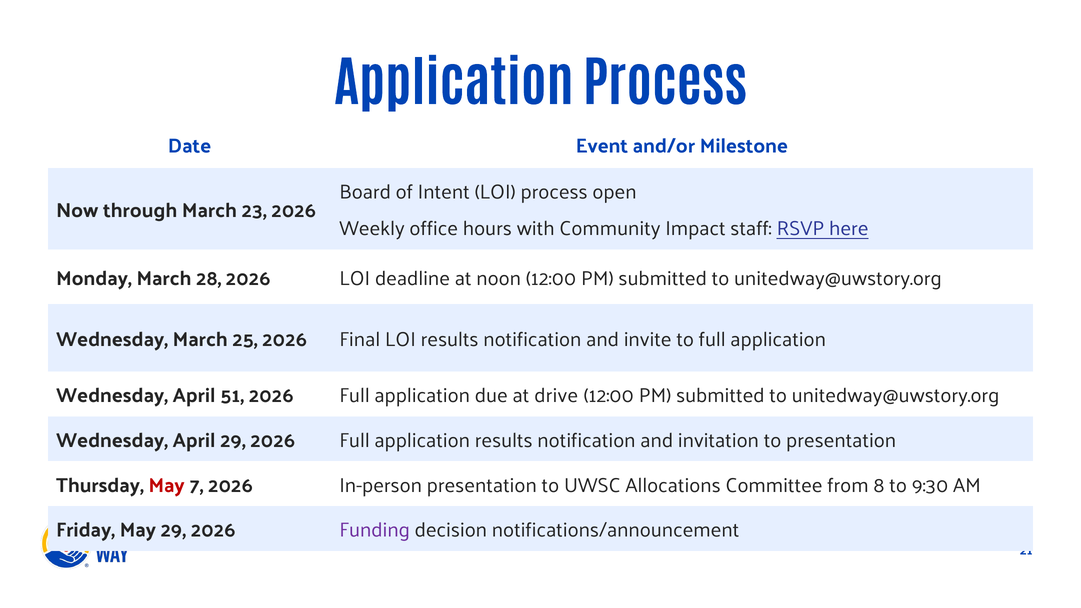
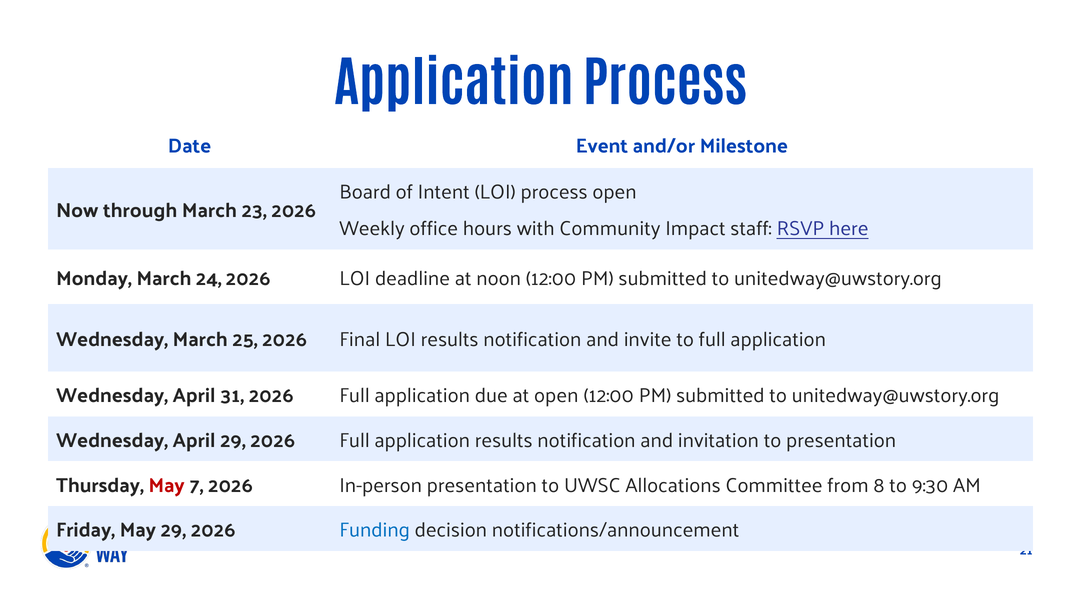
28: 28 -> 24 (209, 278)
51: 51 -> 31 (232, 396)
at drive: drive -> open (556, 396)
Funding colour: purple -> blue (375, 530)
